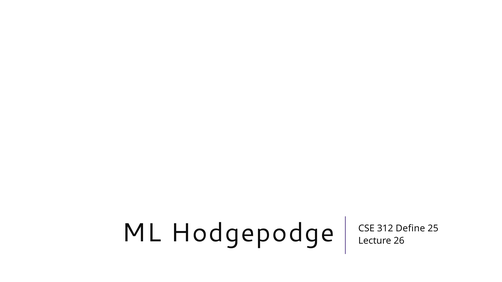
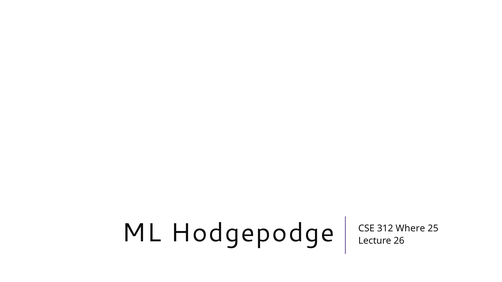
Define: Define -> Where (410, 229)
